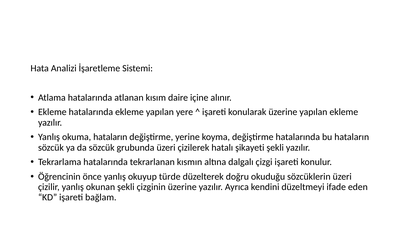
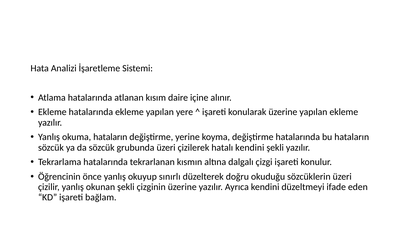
hatalı şikayeti: şikayeti -> kendini (250, 147)
türde: türde -> sınırlı (170, 176)
